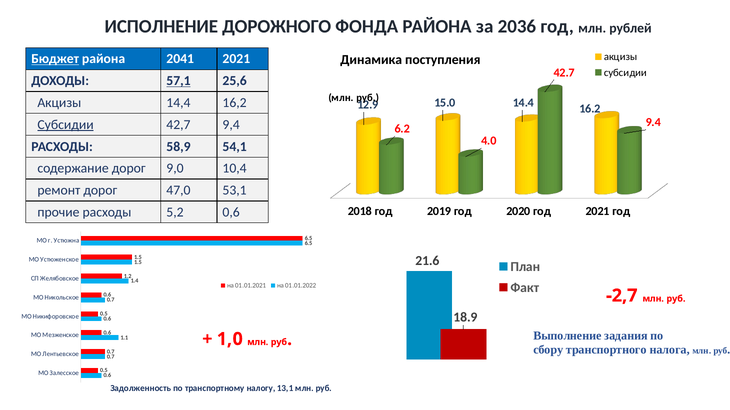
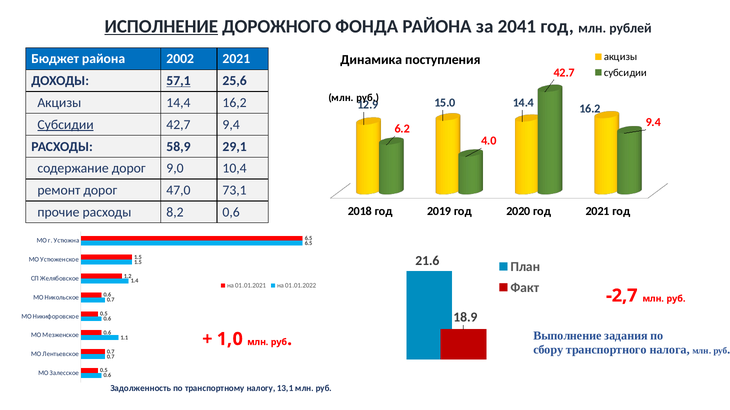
ИСПОЛНЕНИЕ underline: none -> present (161, 27)
2036: 2036 -> 2041 (517, 27)
Бюджет underline: present -> none (55, 59)
2041: 2041 -> 2002 (180, 59)
54,1: 54,1 -> 29,1 (235, 147)
53,1: 53,1 -> 73,1 (235, 191)
5,2: 5,2 -> 8,2 (175, 212)
